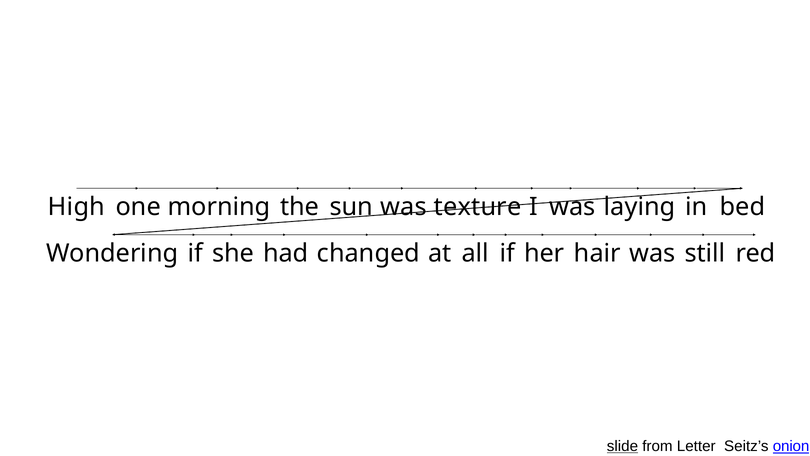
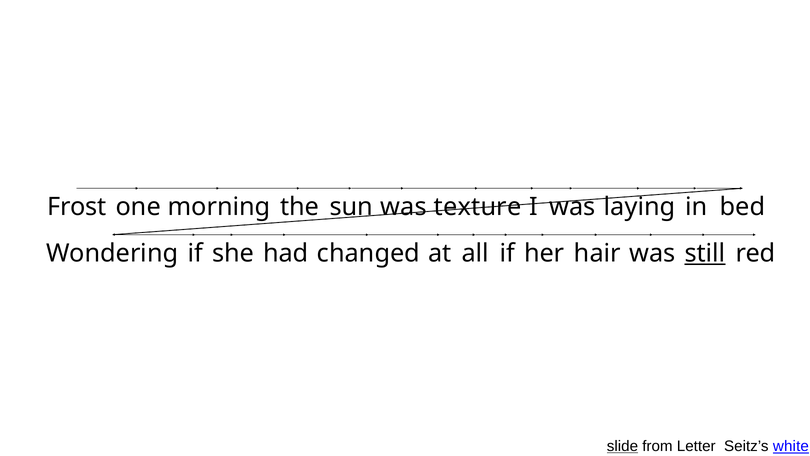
High: High -> Frost (77, 207)
still underline: none -> present (705, 253)
onion: onion -> white (791, 446)
